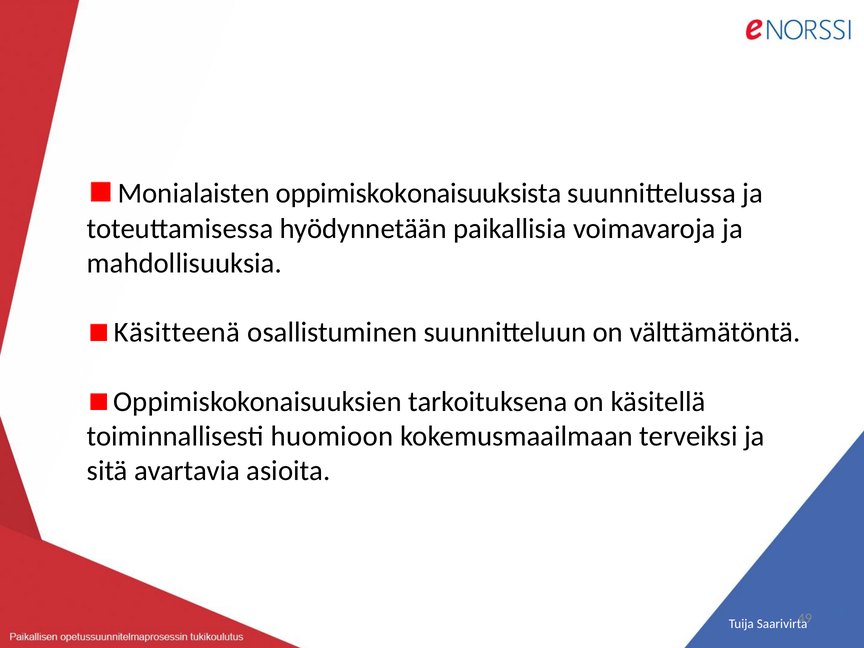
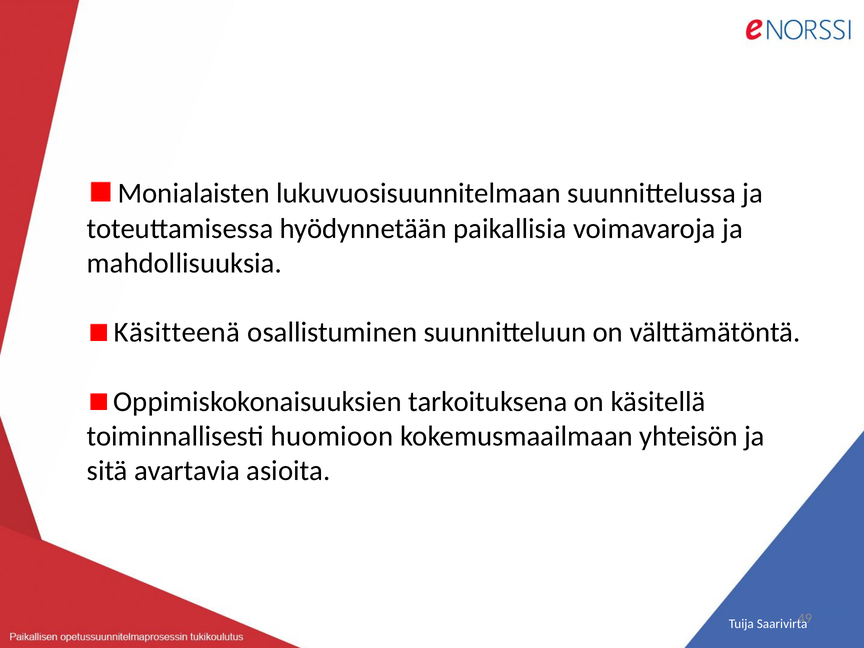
oppimiskokonaisuuksista: oppimiskokonaisuuksista -> lukuvuosisuunnitelmaan (419, 193)
terveiksi: terveiksi -> yhteisön (689, 436)
